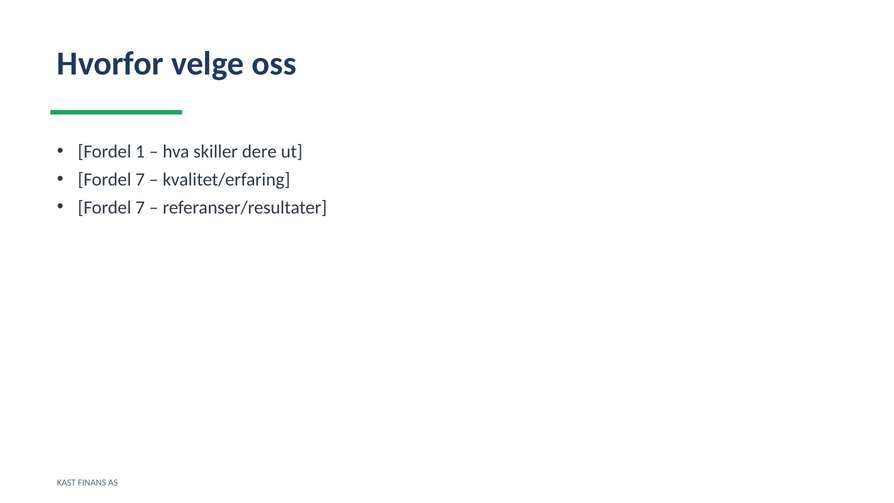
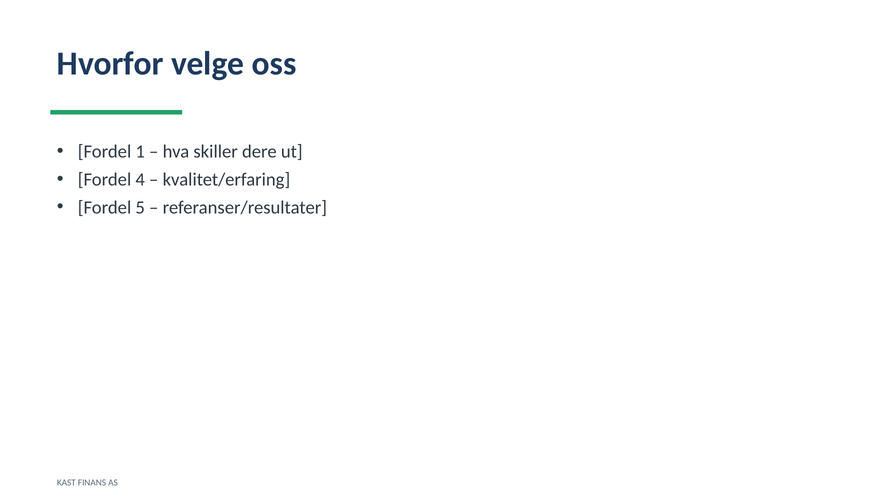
7: 7 -> 4 (140, 179)
7: 7 -> 5 (140, 207)
